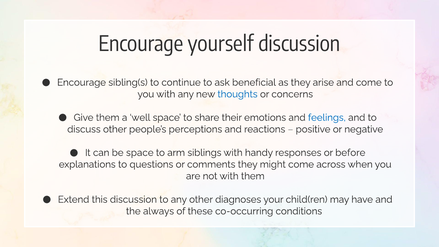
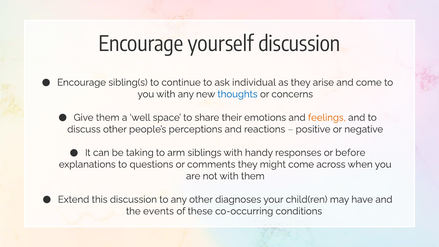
beneficial: beneficial -> individual (254, 82)
feelings colour: blue -> orange (327, 118)
be space: space -> taking (140, 153)
always: always -> events (158, 211)
